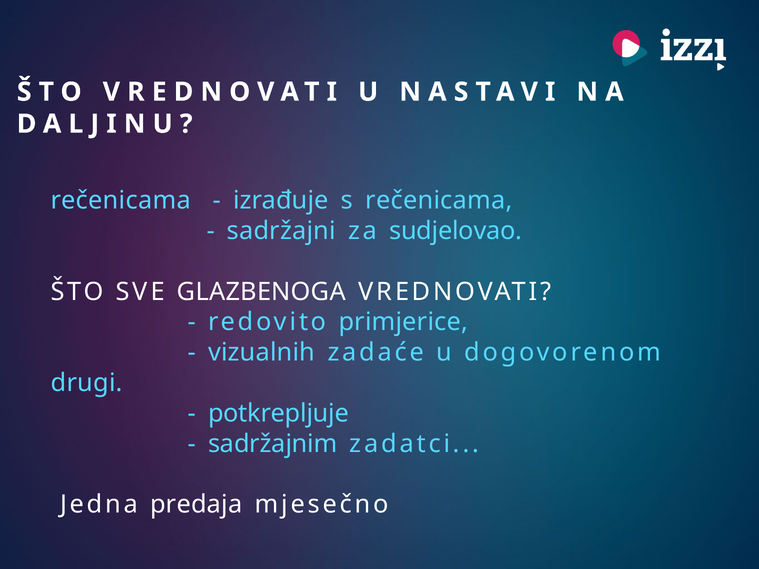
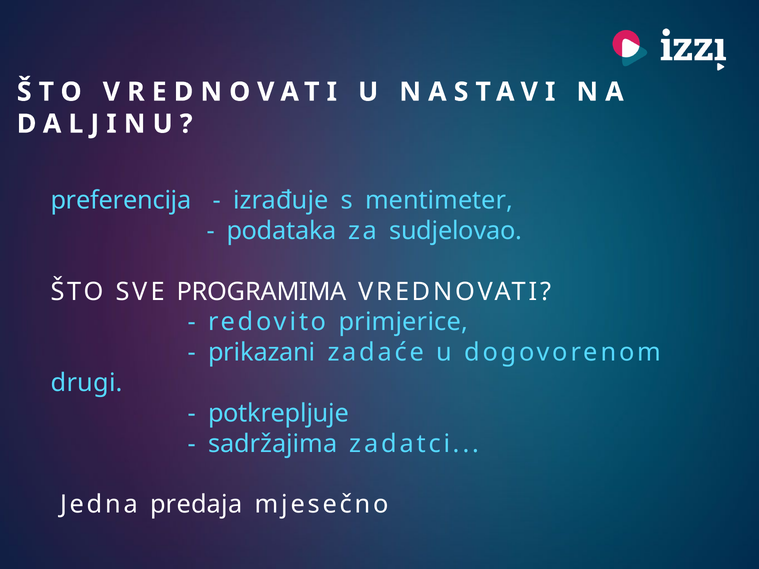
rečenicama: rečenicama -> preferencija (121, 201)
s rečenicama: rečenicama -> mentimeter (439, 201)
sadržajni: sadržajni -> podataka (282, 231)
GLAZBENOGA: GLAZBENOGA -> PROGRAMIMA (262, 292)
vizualnih: vizualnih -> prikazani (262, 353)
sadržajnim: sadržajnim -> sadržajima (273, 444)
